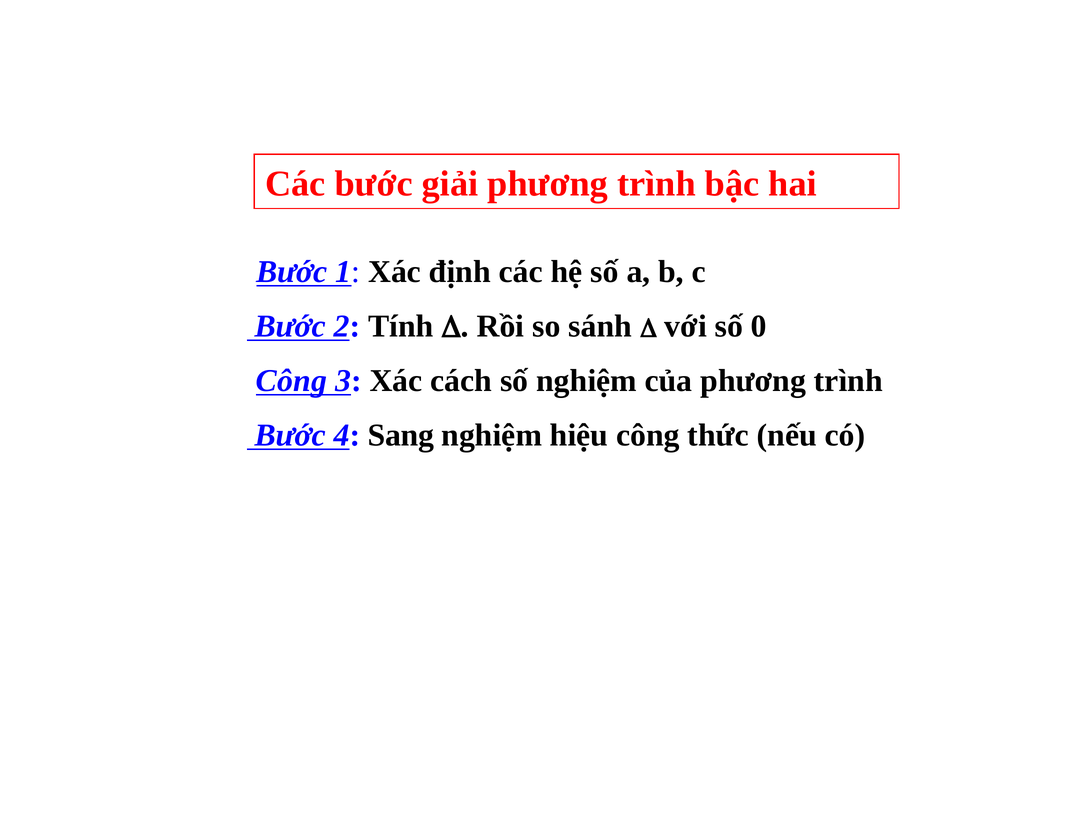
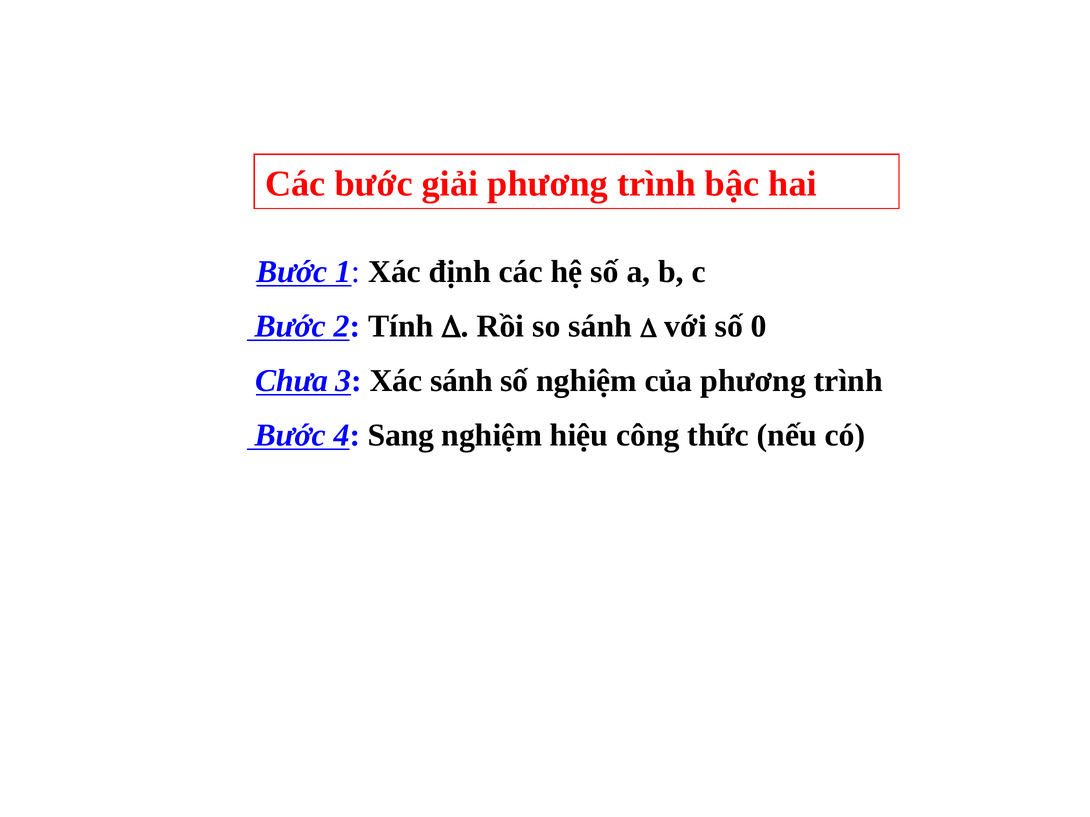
Công: Công -> Chưa (292, 381)
Xác cách: cách -> sánh (461, 381)
